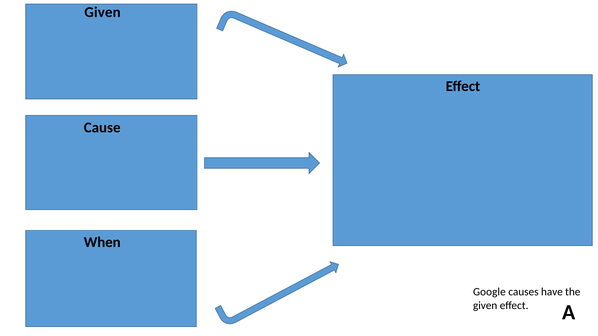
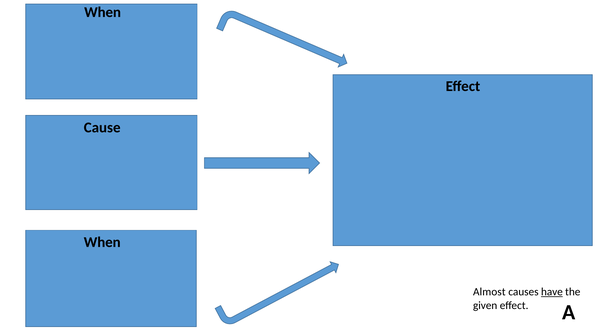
Given: Given -> When (103, 12)
Google: Google -> Almost (489, 292)
have underline: none -> present (552, 292)
